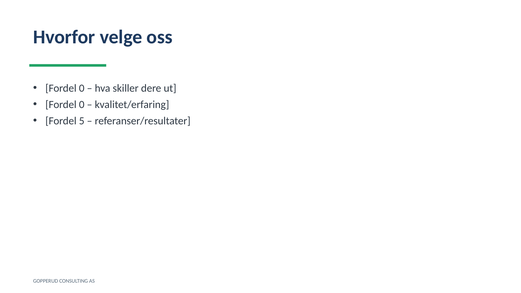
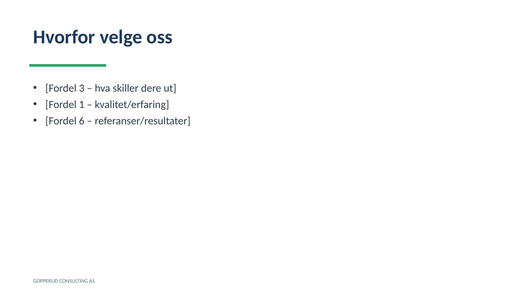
0: 0 -> 3 (82, 88)
0: 0 -> 1 (82, 105)
5: 5 -> 6 (82, 121)
